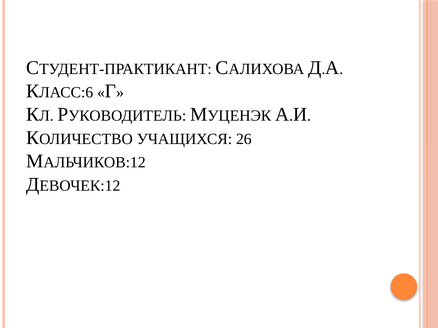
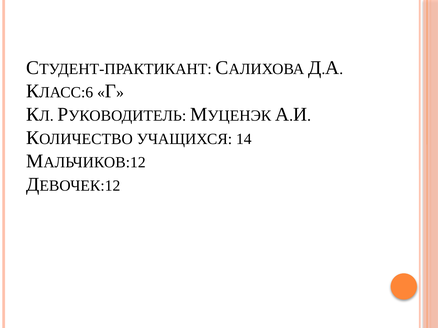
26: 26 -> 14 (244, 139)
